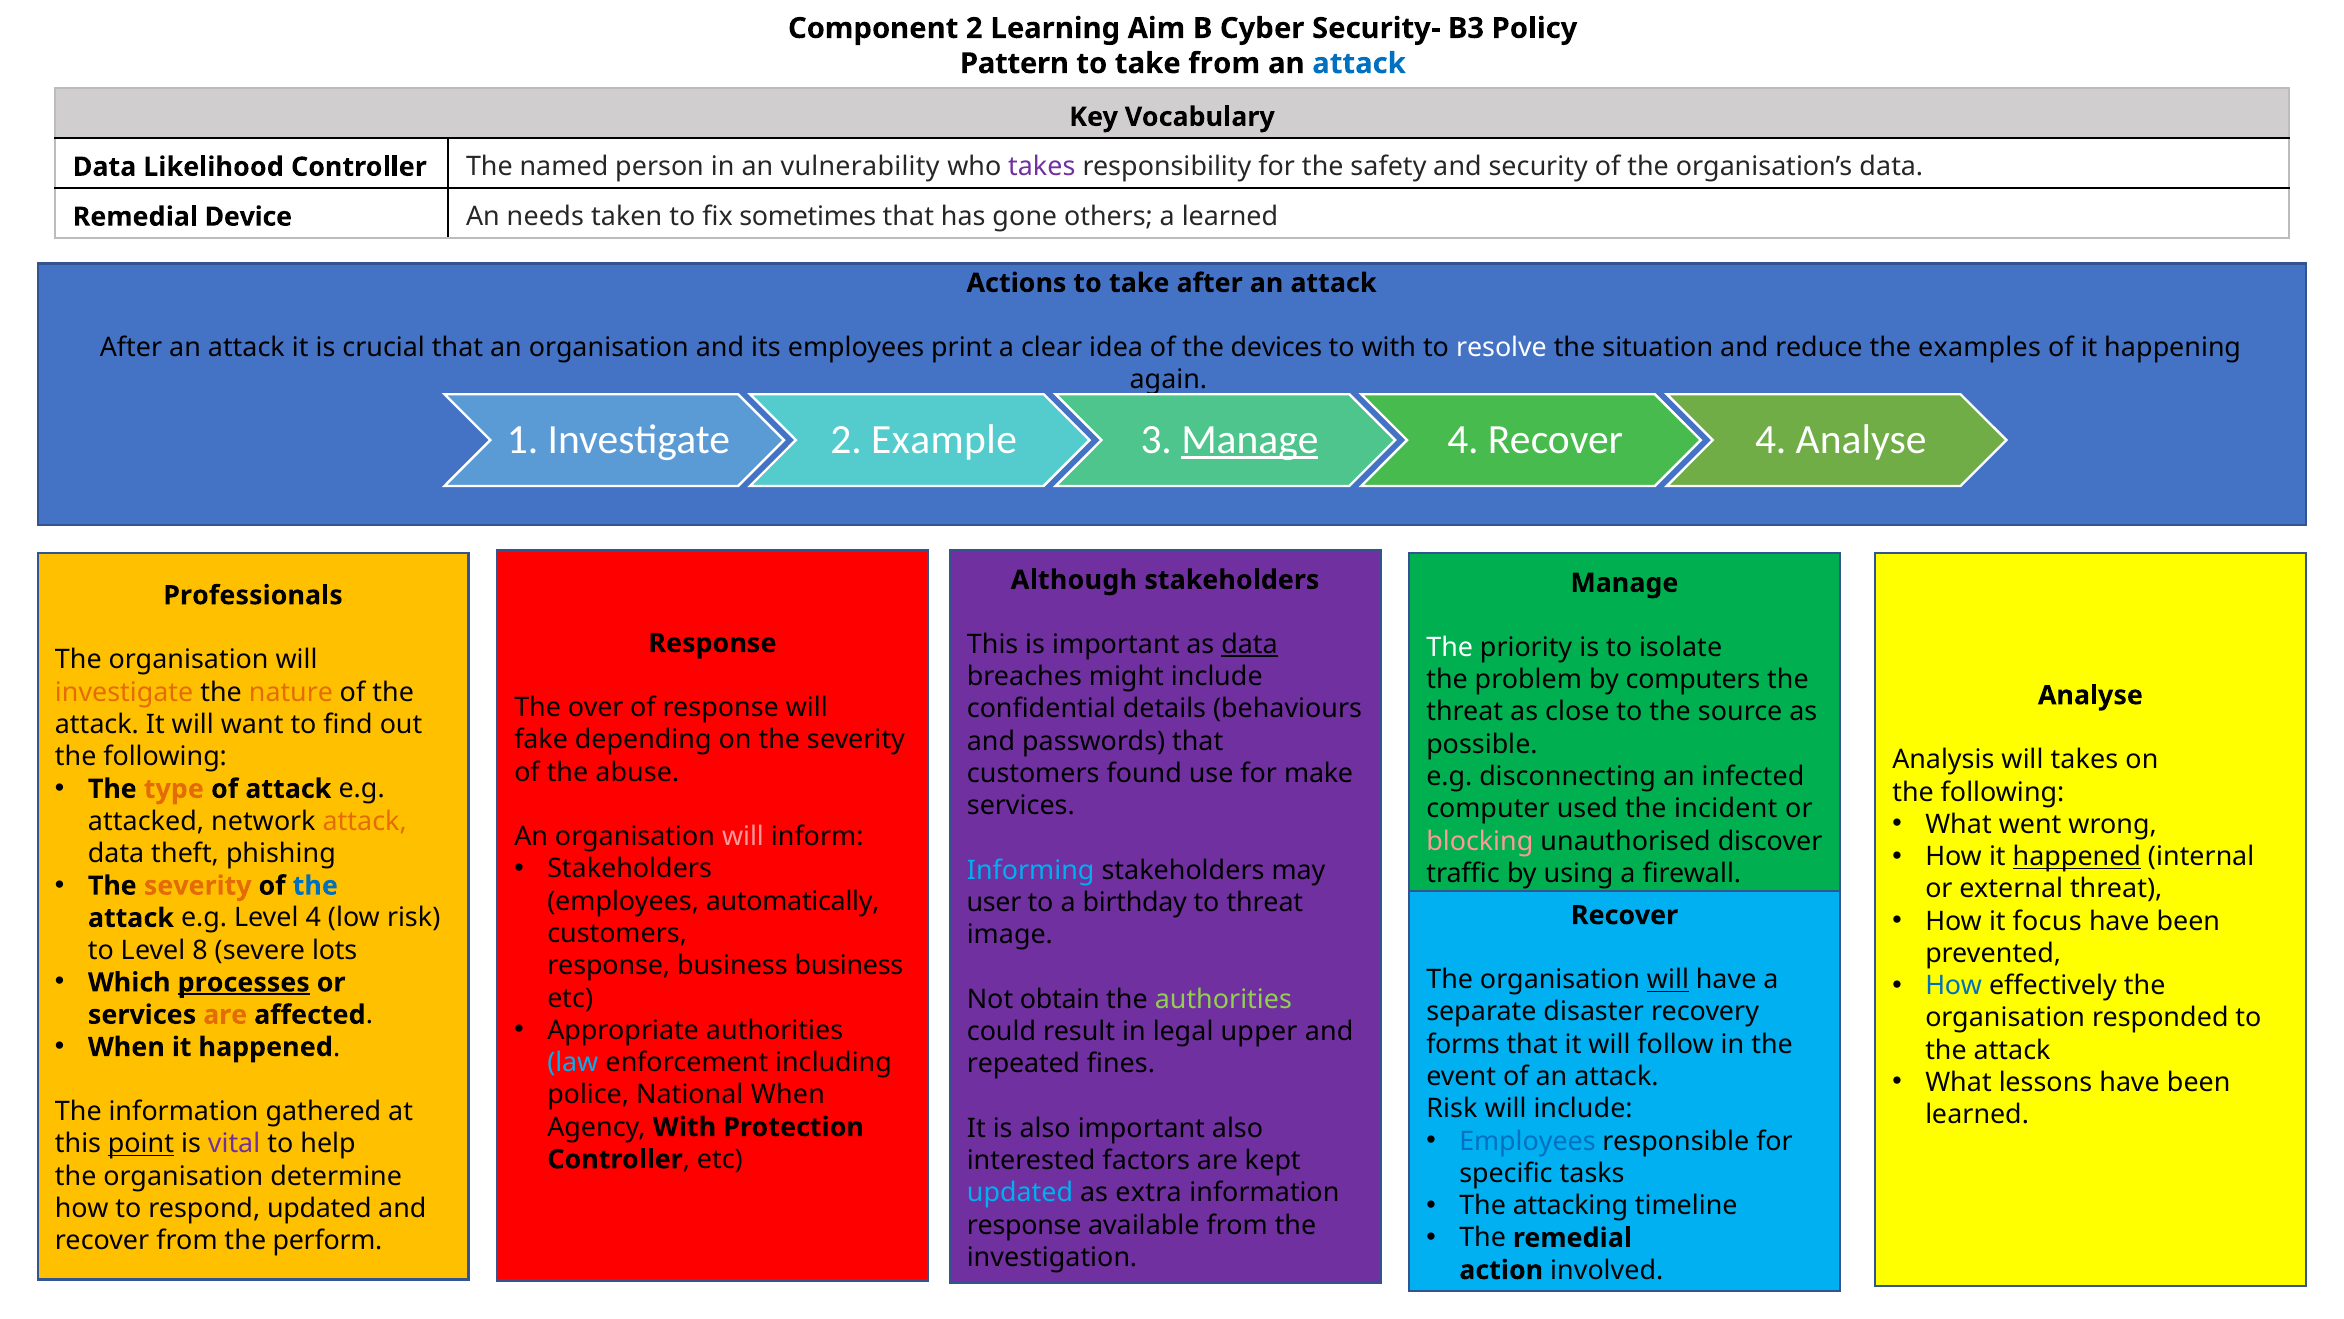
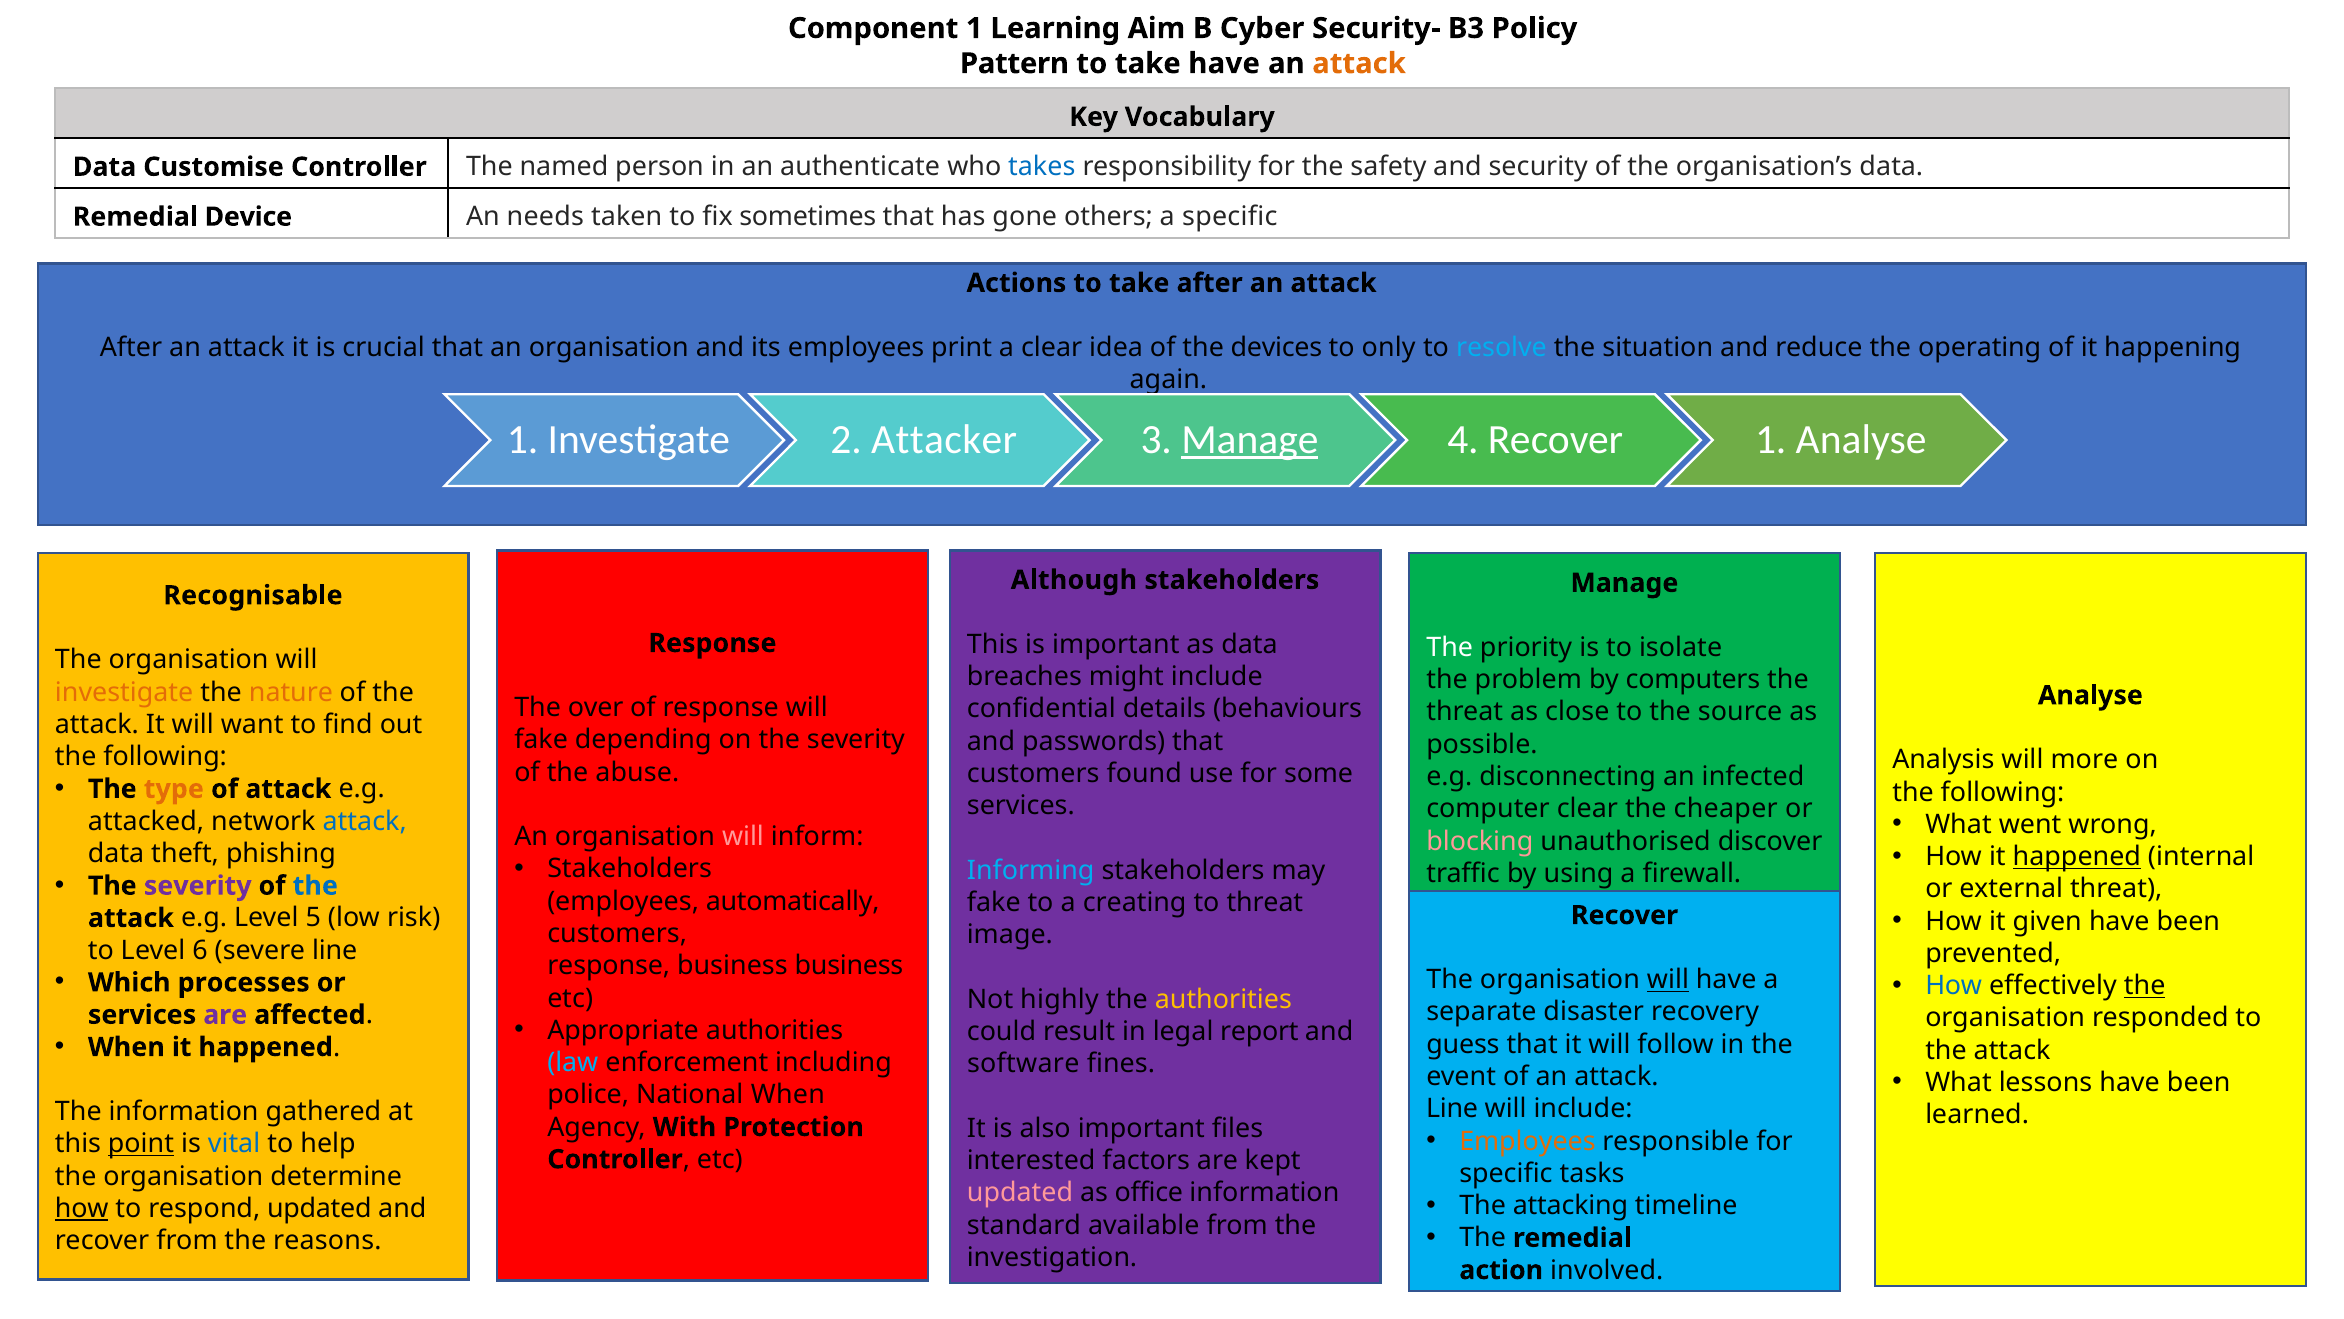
Component 2: 2 -> 1 (974, 28)
take from: from -> have (1224, 63)
attack colour: blue -> orange (1359, 63)
Likelihood: Likelihood -> Customise (214, 167)
vulnerability: vulnerability -> authenticate (860, 167)
takes colour: purple -> blue (1042, 167)
a learned: learned -> specific (1230, 217)
to with: with -> only (1389, 348)
resolve colour: white -> light blue (1501, 348)
examples: examples -> operating (1980, 348)
Example: Example -> Attacker (944, 440)
Recover 4: 4 -> 1 (1771, 440)
Professionals: Professionals -> Recognisable (253, 595)
data underline: present -> none (1250, 644)
will takes: takes -> more (2084, 760)
make: make -> some (1319, 773)
computer used: used -> clear (1587, 809)
incident: incident -> cheaper (1726, 809)
attack colour: orange -> blue (365, 821)
severity colour: orange -> purple (198, 885)
user: user -> fake (994, 902)
birthday: birthday -> creating (1135, 902)
focus: focus -> given (2047, 921)
Level 4: 4 -> 5 (313, 918)
8: 8 -> 6 (200, 950)
severe lots: lots -> line (335, 950)
processes underline: present -> none (244, 982)
the underline: none -> present (2145, 985)
obtain: obtain -> highly (1059, 999)
authorities colour: light green -> yellow (1223, 999)
are colour: orange -> purple (225, 1015)
upper: upper -> report (1259, 1031)
forms: forms -> guess (1463, 1044)
repeated: repeated -> software (1023, 1064)
Risk: Risk -> Line (1452, 1108)
important also: also -> files (1238, 1128)
Employees colour: blue -> orange (1527, 1141)
vital colour: purple -> blue (234, 1144)
updated colour: light blue -> pink (1020, 1193)
extra: extra -> office (1149, 1193)
how underline: none -> present (82, 1208)
response: response -> standard (1024, 1225)
perform: perform -> reasons (327, 1240)
